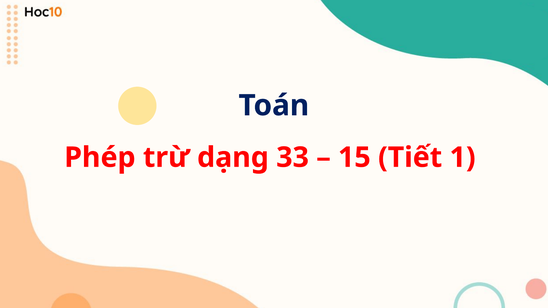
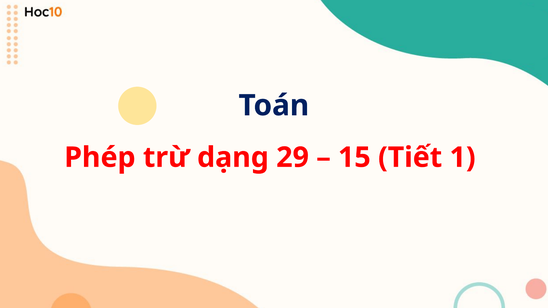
33: 33 -> 29 (293, 158)
